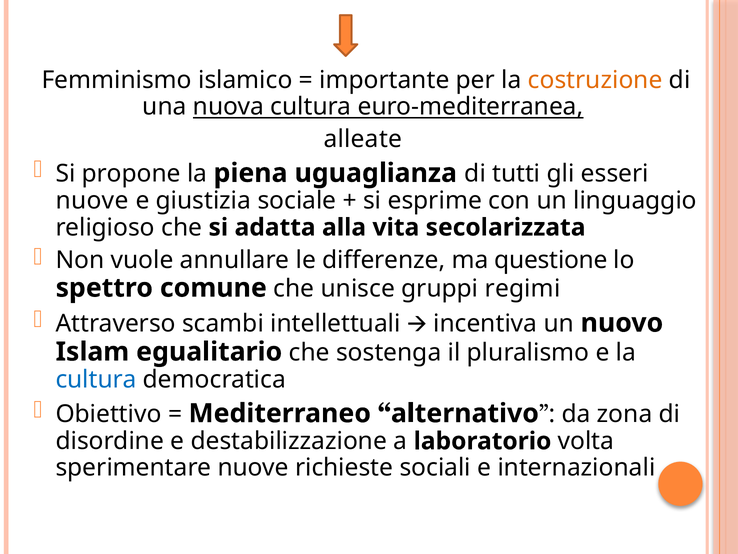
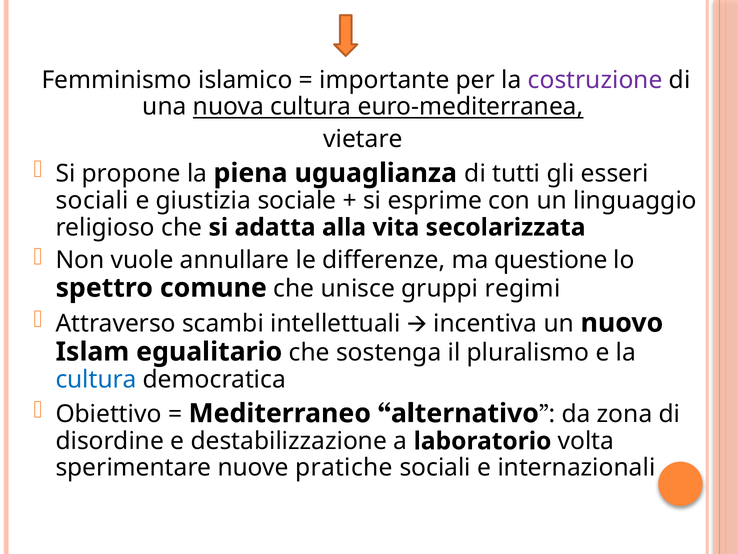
costruzione colour: orange -> purple (595, 80)
alleate: alleate -> vietare (363, 139)
nuove: nuove -> sociali (92, 201)
richieste: richieste -> pratiche (344, 467)
